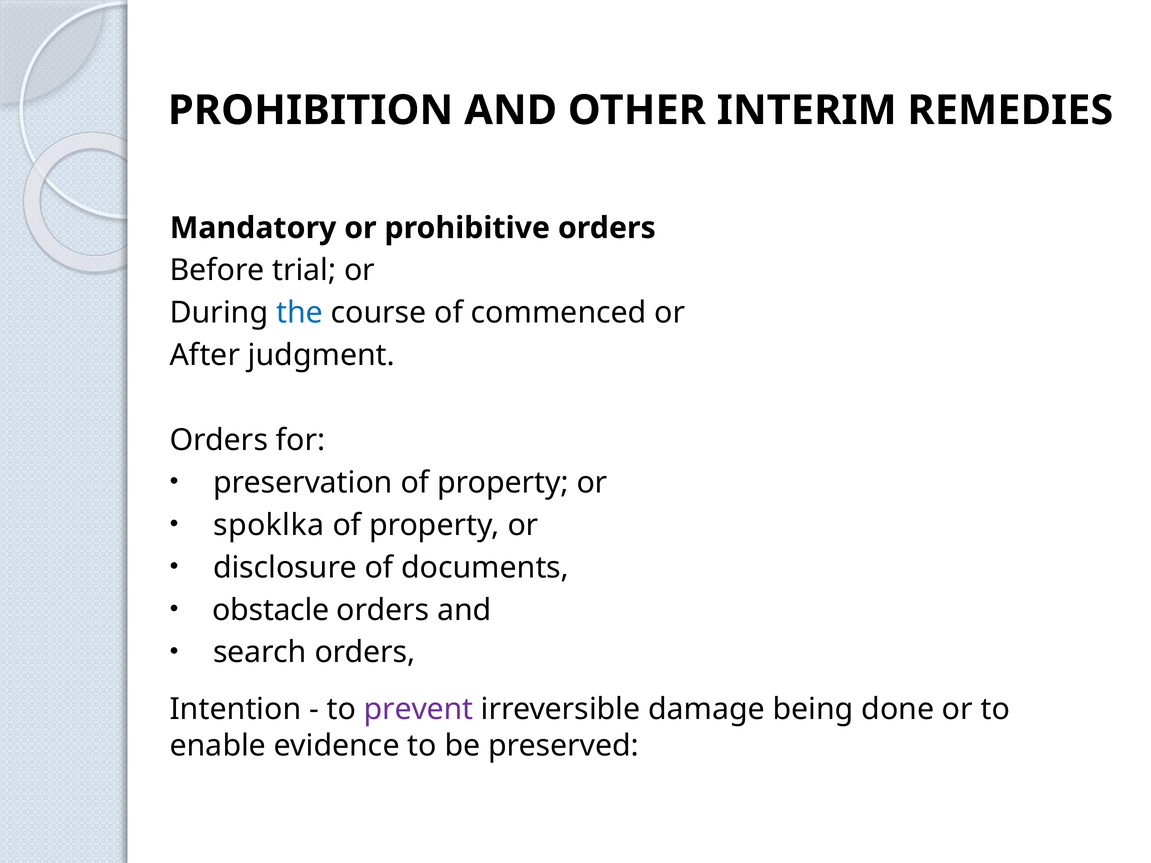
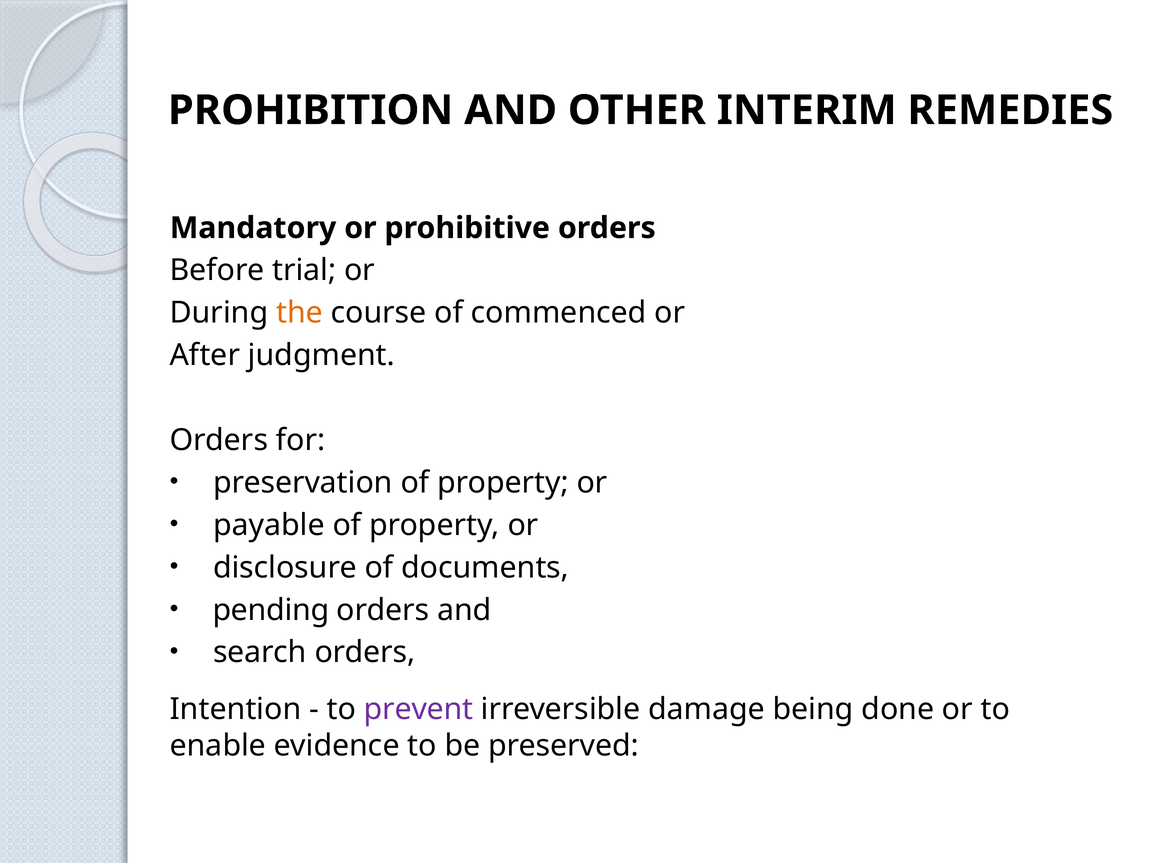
the colour: blue -> orange (299, 313)
spoklka: spoklka -> payable (269, 525)
obstacle: obstacle -> pending (271, 610)
